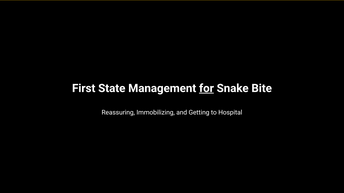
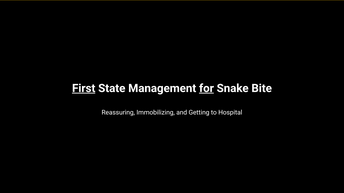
First underline: none -> present (84, 89)
